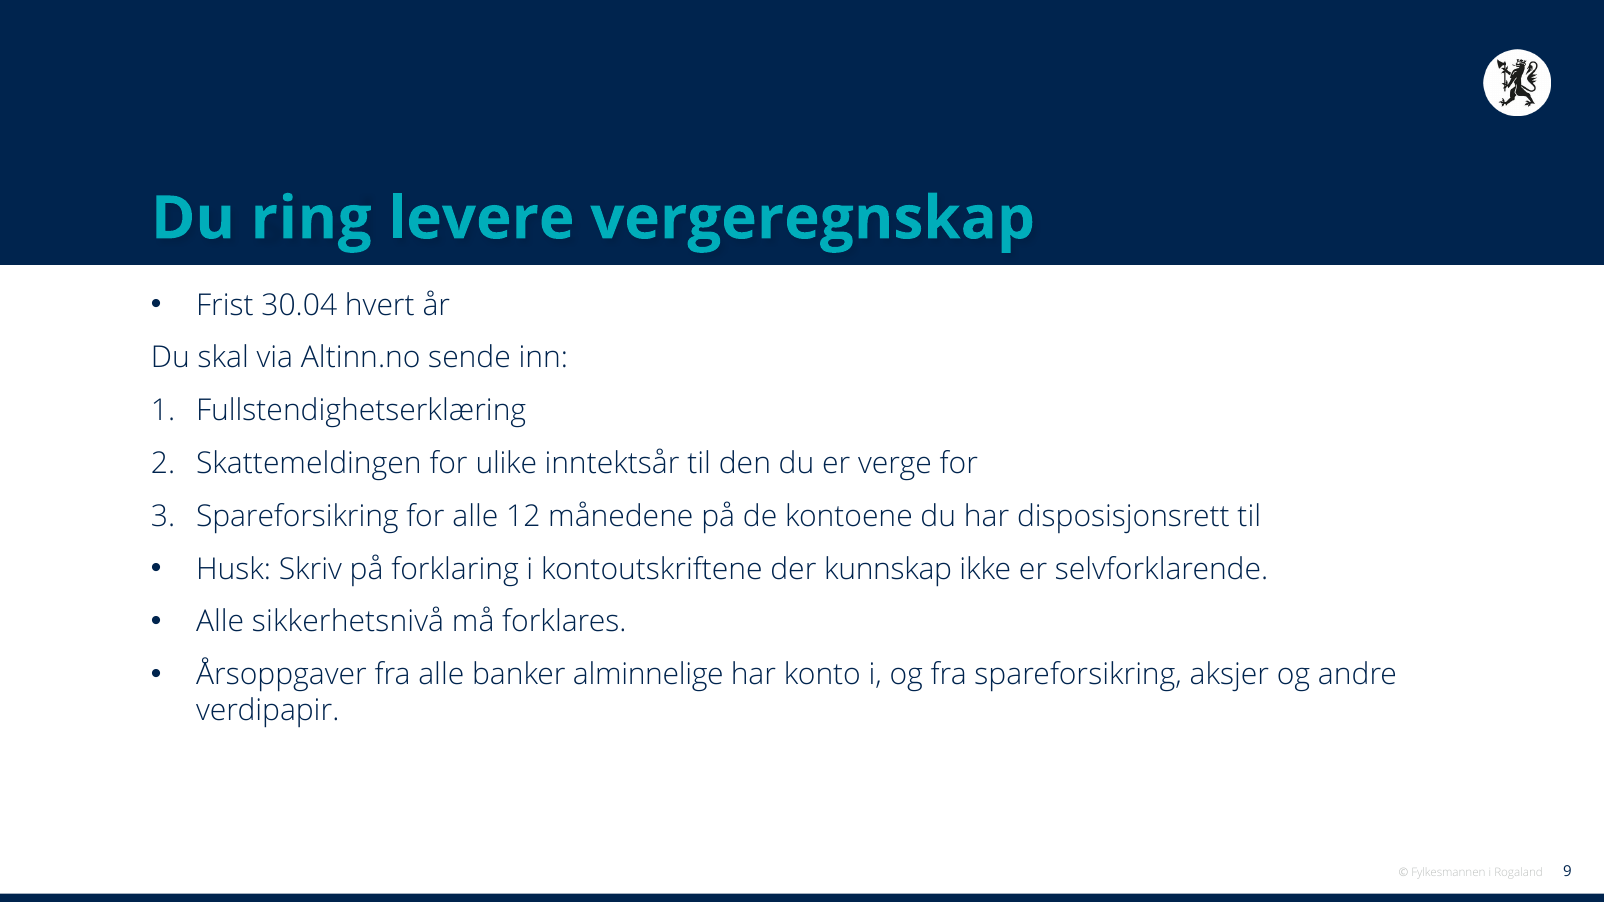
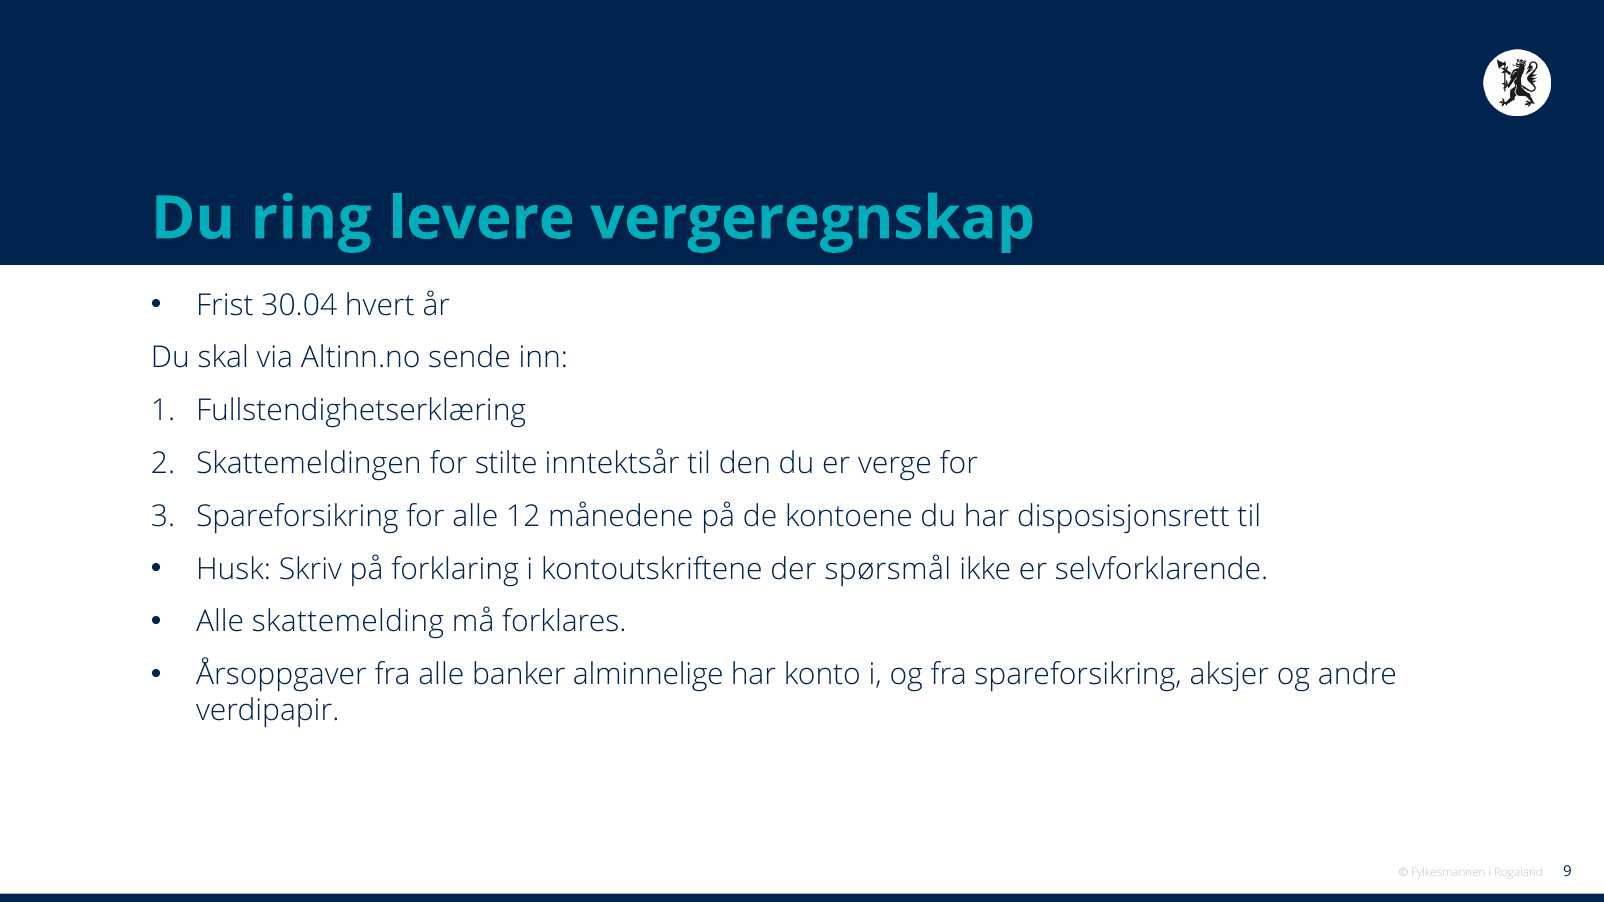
ulike: ulike -> stilte (506, 464)
kunnskap: kunnskap -> spørsmål (888, 569)
sikkerhetsnivå: sikkerhetsnivå -> skattemelding (348, 622)
